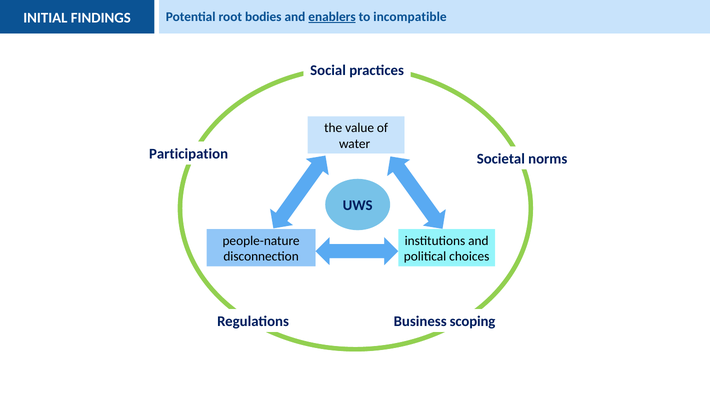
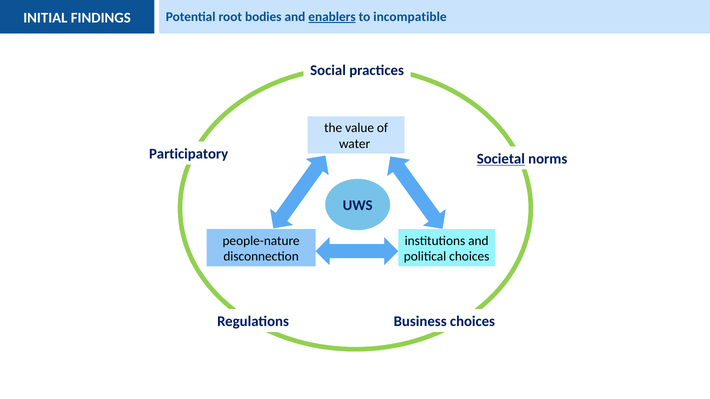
Participation: Participation -> Participatory (189, 154)
Societal underline: none -> present (501, 159)
Business scoping: scoping -> choices (472, 322)
